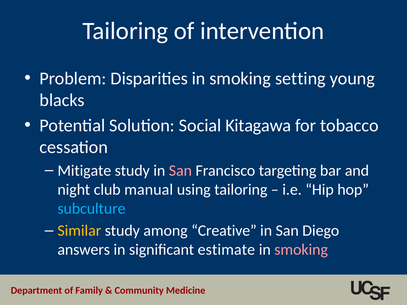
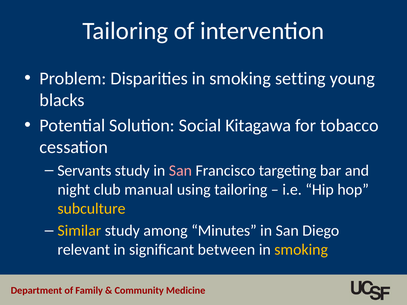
Mitigate: Mitigate -> Servants (84, 171)
subculture colour: light blue -> yellow (91, 209)
Creative: Creative -> Minutes (224, 231)
answers: answers -> relevant (84, 250)
estimate: estimate -> between (226, 250)
smoking colour: pink -> yellow (301, 250)
